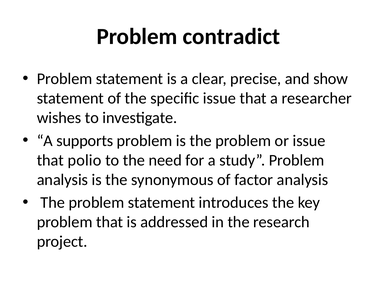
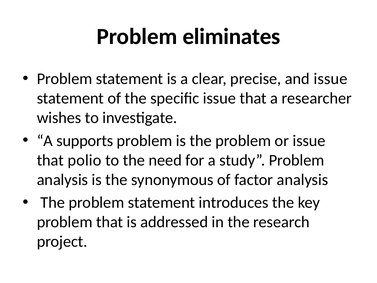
contradict: contradict -> eliminates (231, 36)
and show: show -> issue (331, 79)
